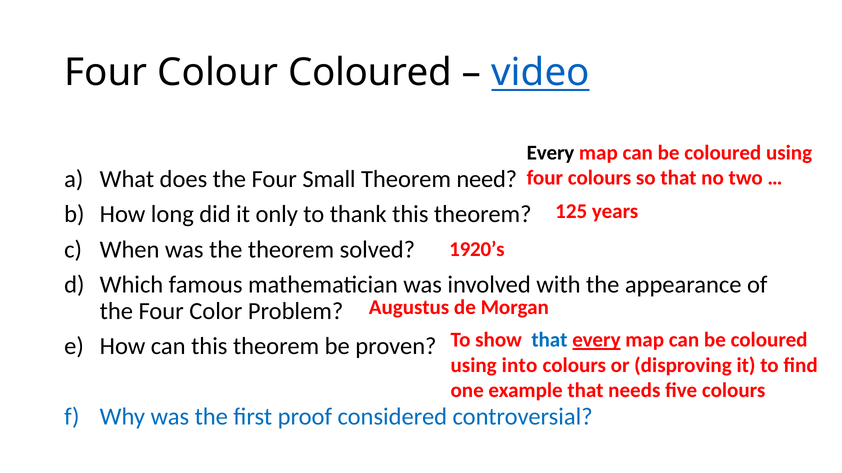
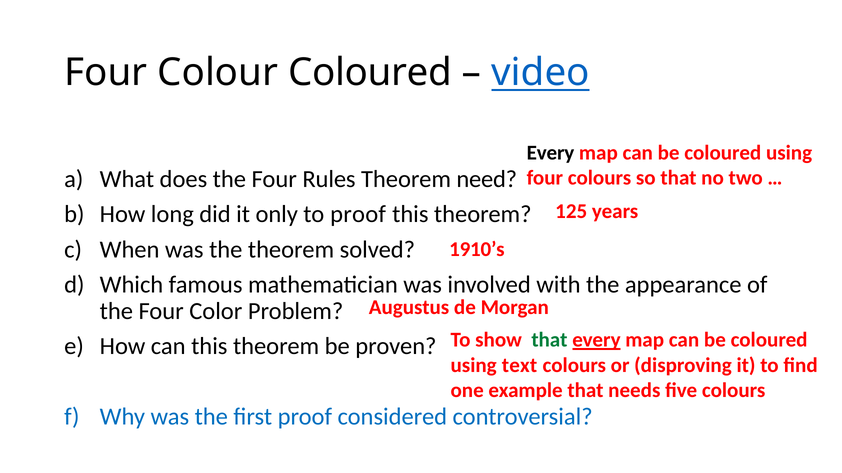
Small: Small -> Rules (329, 179)
to thank: thank -> proof (358, 215)
1920’s: 1920’s -> 1910’s (477, 250)
that colour: blue -> green (549, 340)
into: into -> text (520, 366)
